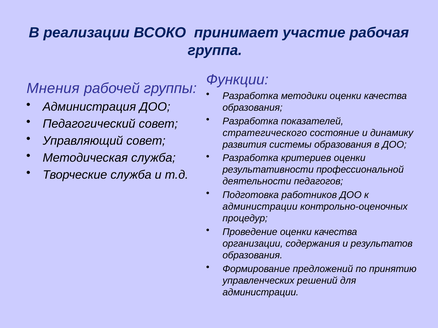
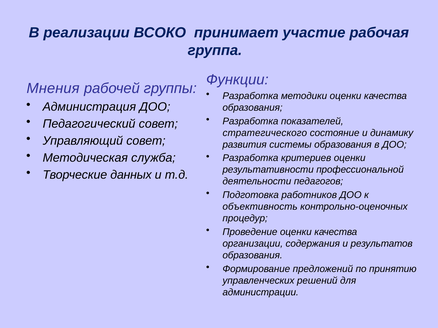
Творческие служба: служба -> данных (131, 175)
администрации: администрации -> объективность (260, 207)
